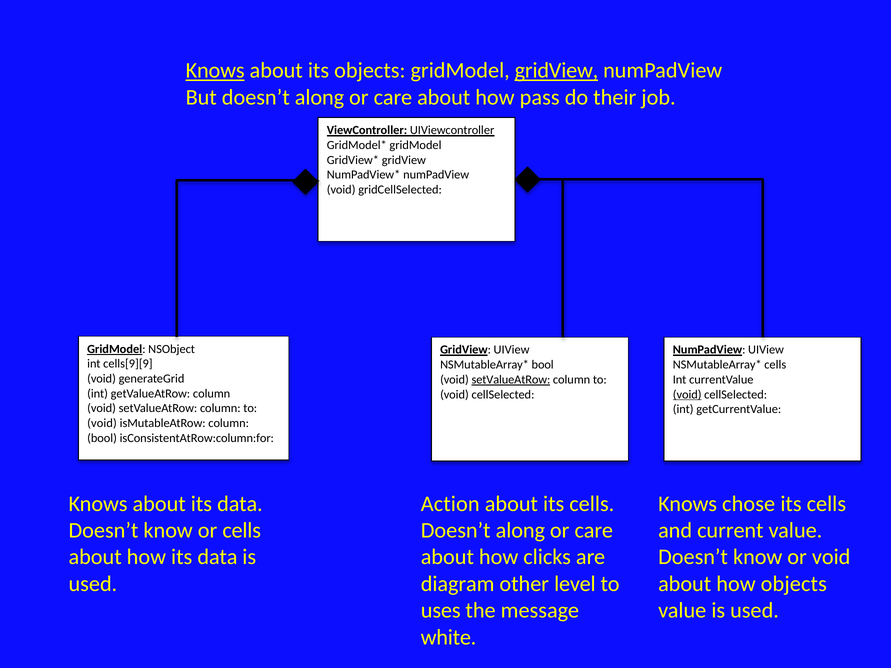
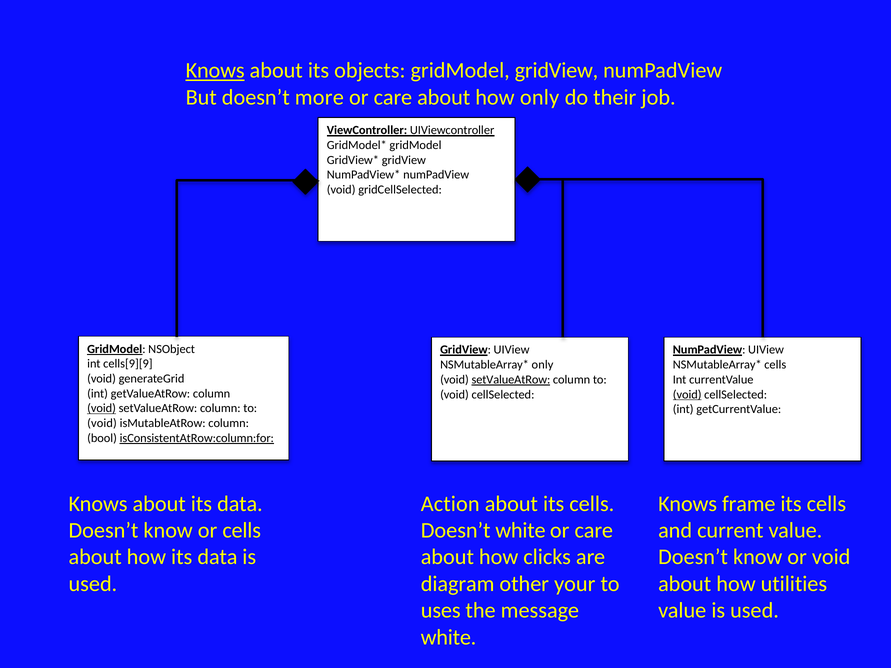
gridView underline: present -> none (556, 71)
But doesn’t along: along -> more (319, 97)
how pass: pass -> only (540, 97)
bool: bool -> only (543, 365)
void underline: none -> present (102, 409)
isConsistentAtRow:column:for underline: none -> present (197, 438)
chose: chose -> frame (749, 504)
along: along -> white (520, 531)
level: level -> your (575, 584)
how objects: objects -> utilities (794, 584)
